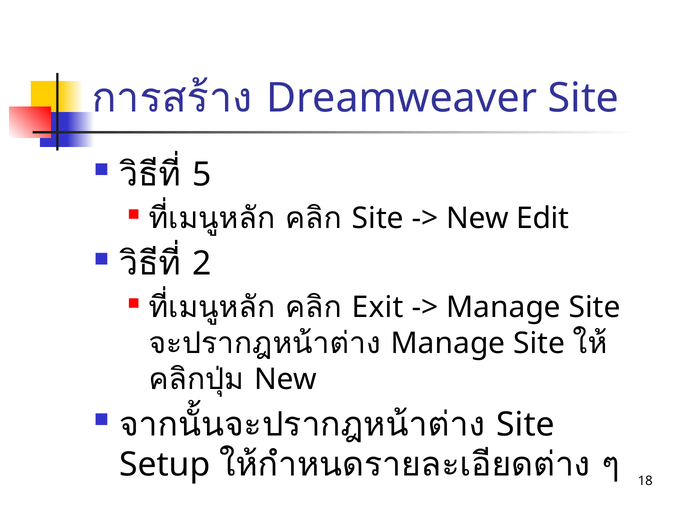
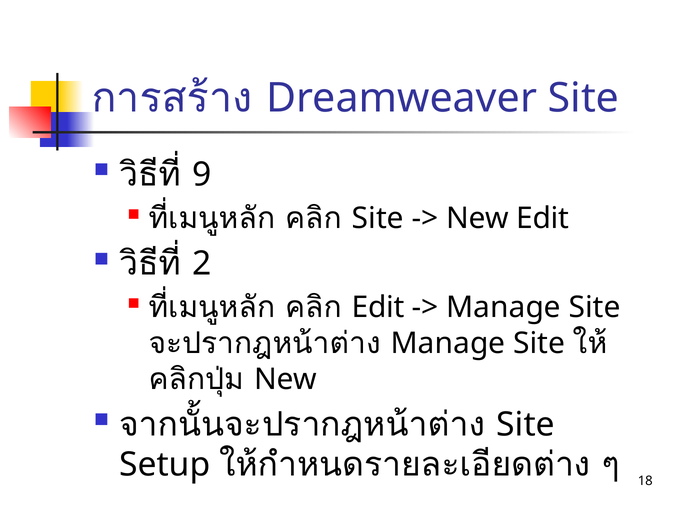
5: 5 -> 9 (202, 175)
Exit: Exit -> Edit (378, 308)
